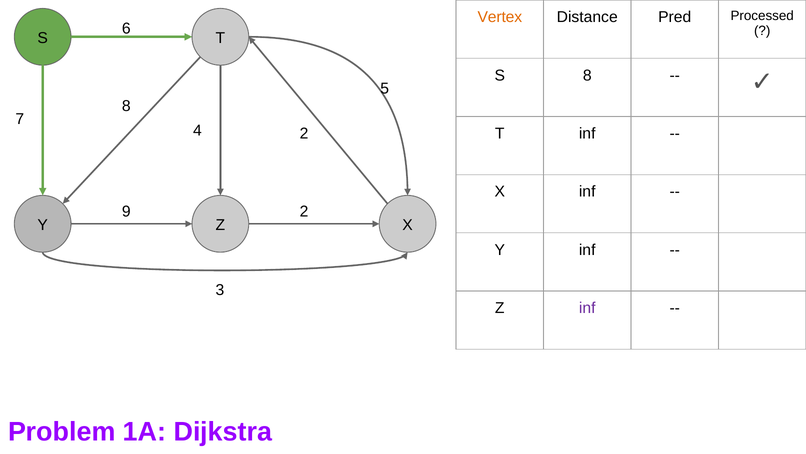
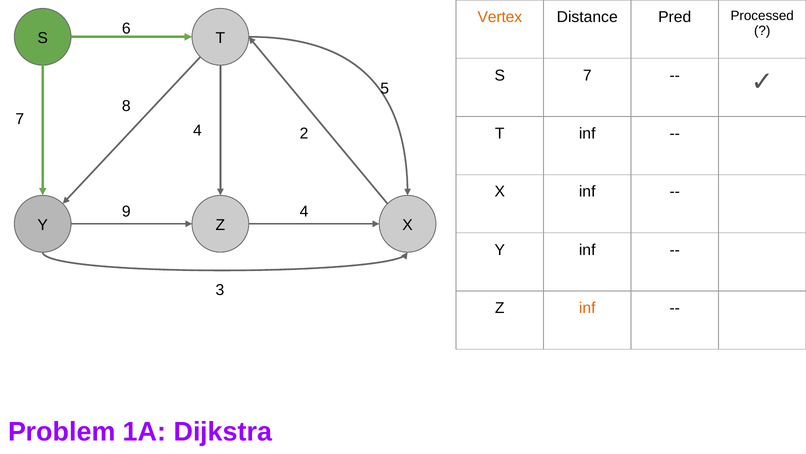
S 8: 8 -> 7 (587, 75)
9 2: 2 -> 4 (304, 211)
inf colour: purple -> orange (587, 308)
